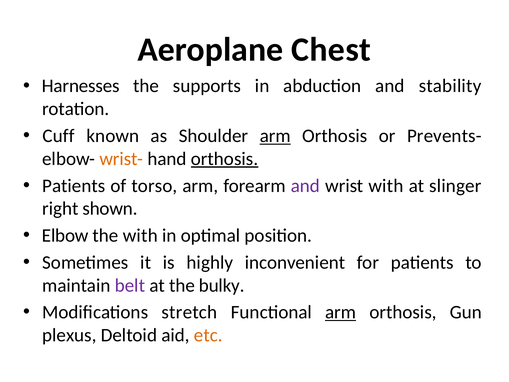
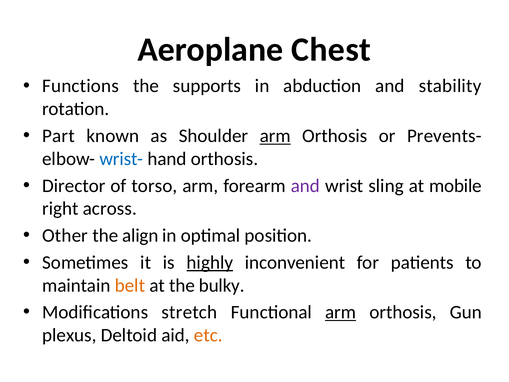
Harnesses: Harnesses -> Functions (81, 86)
Cuff: Cuff -> Part (59, 136)
wrist- colour: orange -> blue (121, 159)
orthosis underline: present -> none (225, 159)
Patients: Patients -> Director (74, 186)
wrist with: with -> sling (386, 186)
slinger: slinger -> mobile (455, 186)
shown: shown -> across (110, 209)
Elbow: Elbow -> Other (65, 235)
the with: with -> align (140, 235)
highly underline: none -> present (210, 262)
belt colour: purple -> orange (130, 285)
